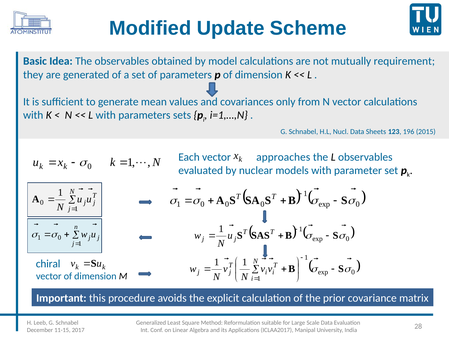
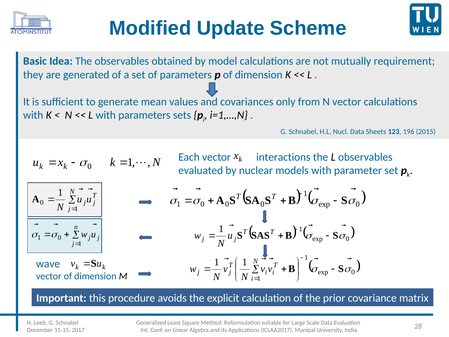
approaches: approaches -> interactions (283, 157)
chiral: chiral -> wave (48, 263)
